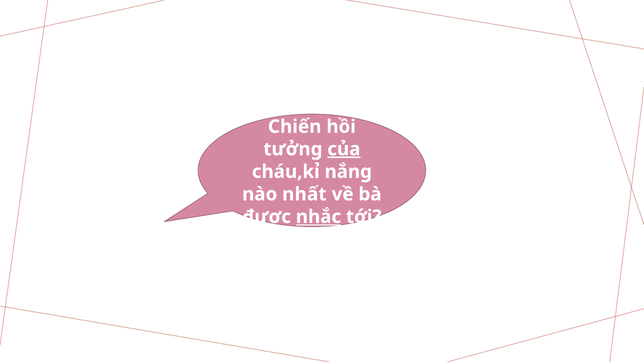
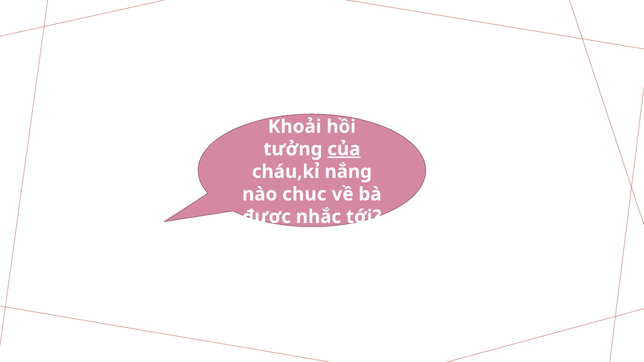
Chiến: Chiến -> Khoải (295, 127)
nhất: nhất -> chục (304, 194)
nhắc underline: present -> none (318, 217)
